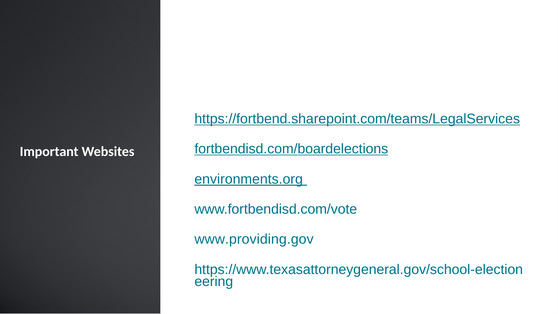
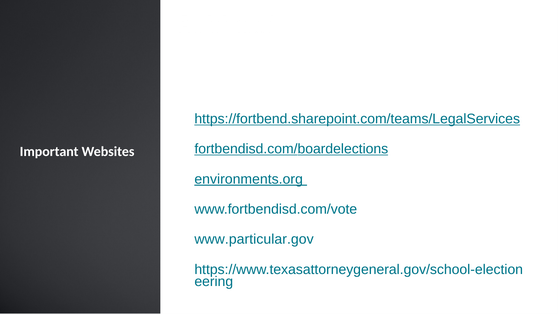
www.providing.gov: www.providing.gov -> www.particular.gov (254, 239)
